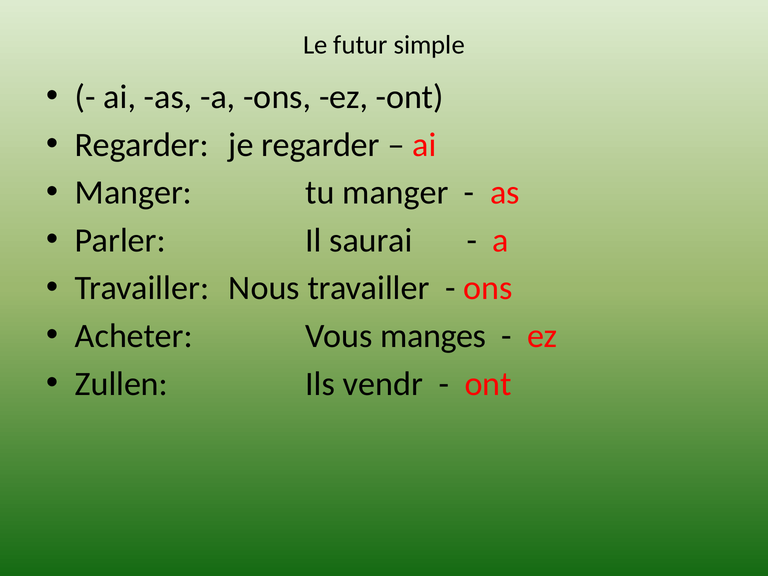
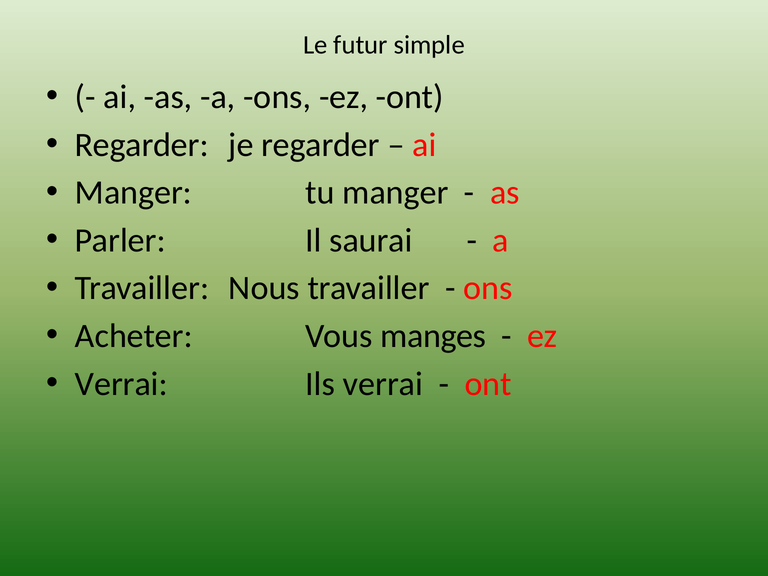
Zullen: Zullen -> Verrai (121, 384)
Ils vendr: vendr -> verrai (383, 384)
